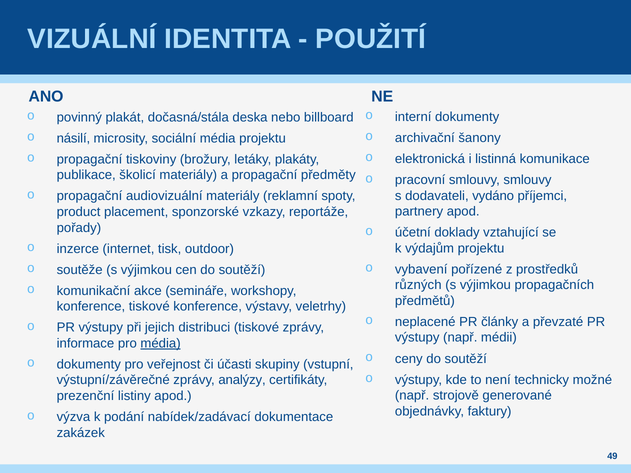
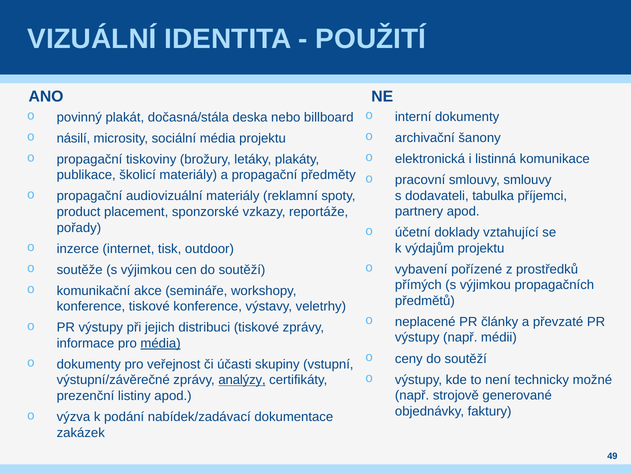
vydáno: vydáno -> tabulka (493, 196)
různých: různých -> přímých (418, 285)
analýzy underline: none -> present (242, 380)
